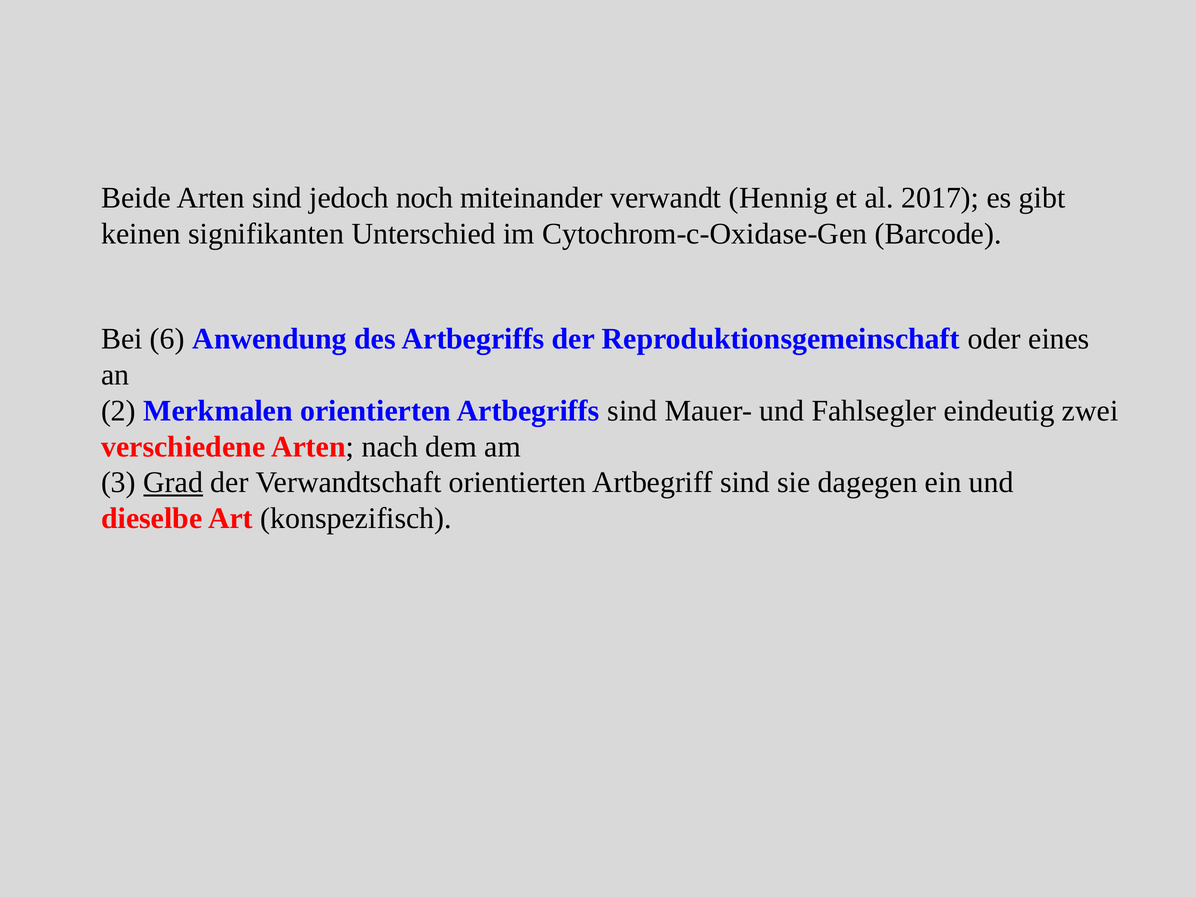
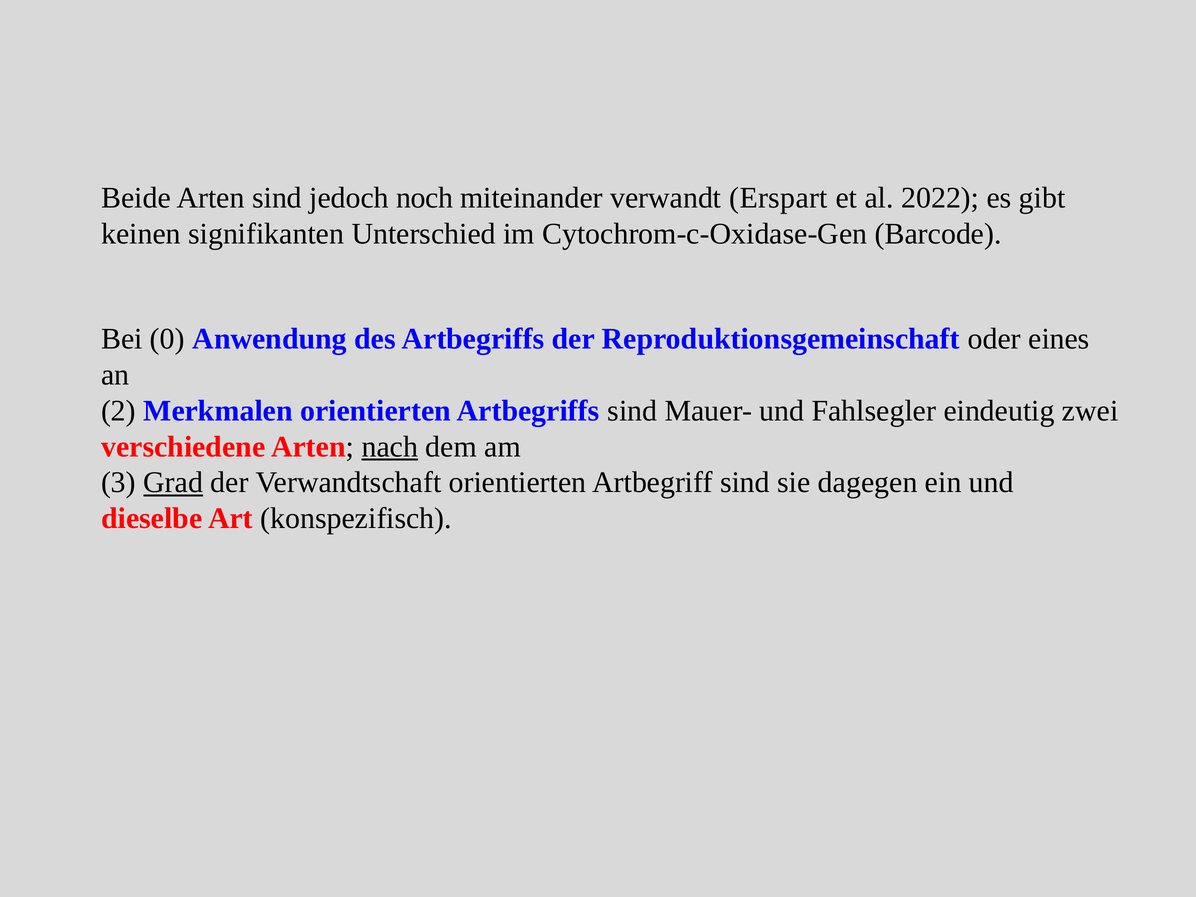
Hennig: Hennig -> Erspart (778, 198)
2017: 2017 -> 2022 (940, 198)
6: 6 -> 0 (167, 339)
nach underline: none -> present (390, 447)
